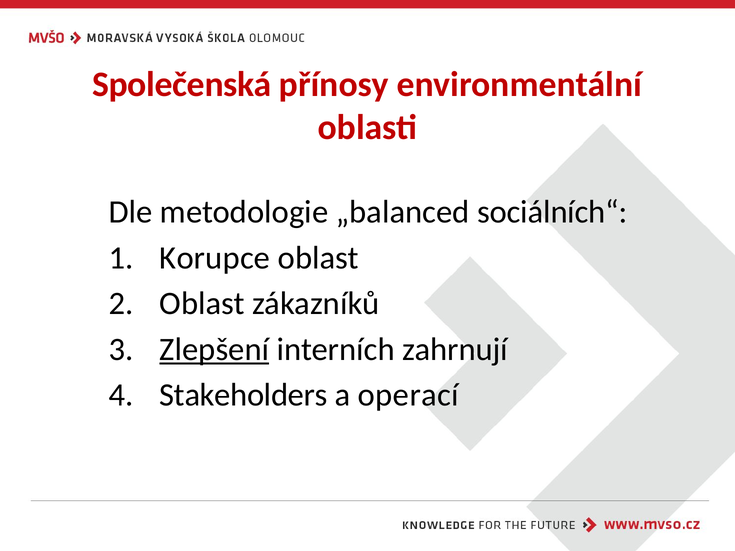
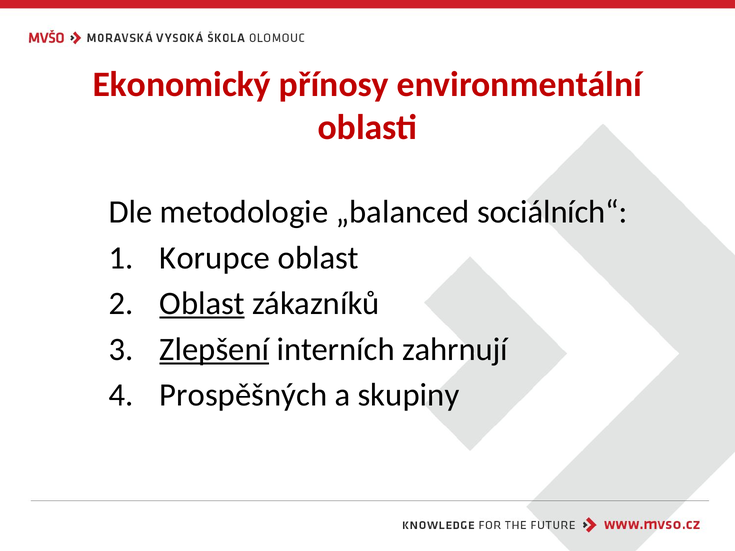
Společenská: Společenská -> Ekonomický (182, 85)
Oblast underline: none -> present (202, 304)
Stakeholders: Stakeholders -> Prospěšných (243, 395)
operací: operací -> skupiny (408, 395)
